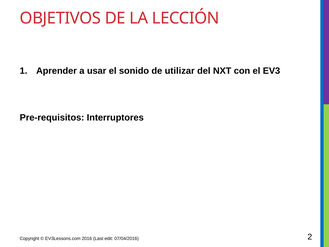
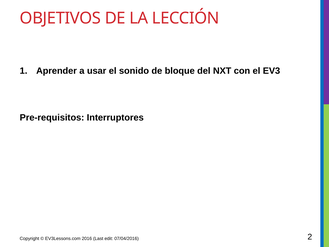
utilizar: utilizar -> bloque (180, 71)
